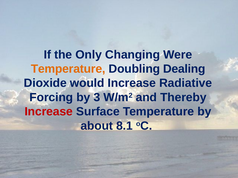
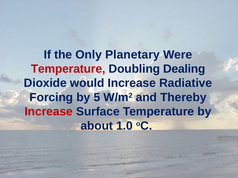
Changing: Changing -> Planetary (133, 55)
Temperature colour: orange -> red (68, 69)
3: 3 -> 5 (97, 98)
8.1: 8.1 -> 1.0 (124, 126)
